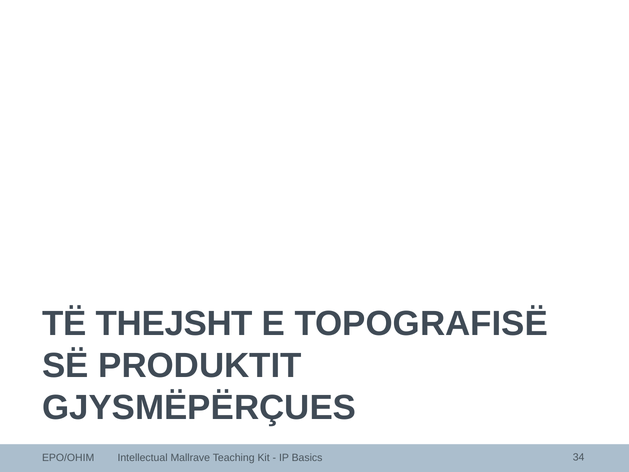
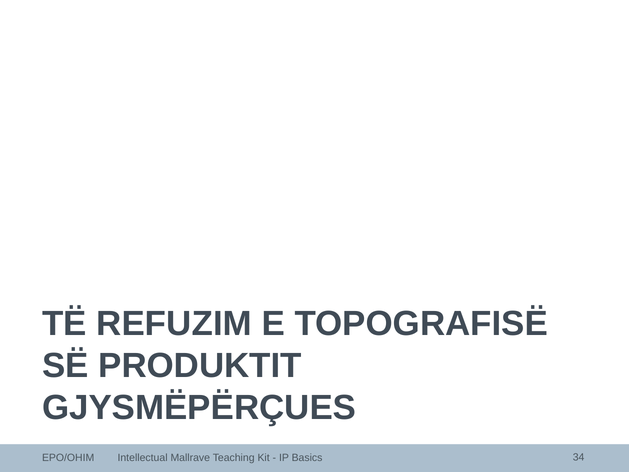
THEJSHT: THEJSHT -> REFUZIM (174, 324)
